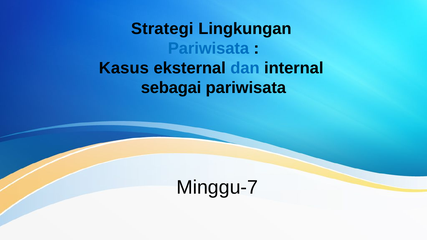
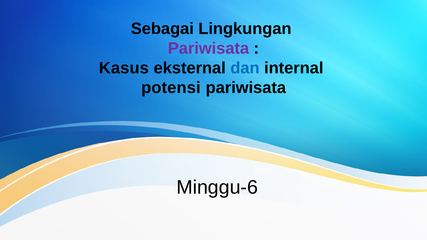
Strategi: Strategi -> Sebagai (162, 29)
Pariwisata colour: blue -> purple (208, 48)
sebagai: sebagai -> potensi (171, 88)
Minggu-7: Minggu-7 -> Minggu-6 (217, 188)
